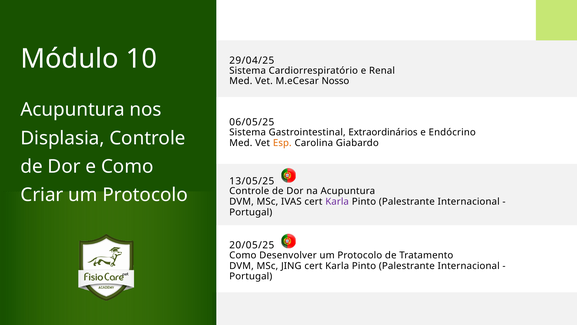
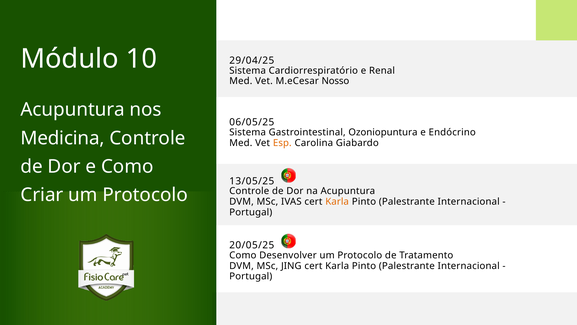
Extraordinários: Extraordinários -> Ozoniopuntura (383, 132)
Displasia: Displasia -> Medicina (63, 138)
Karla colour: purple -> orange (337, 201)
